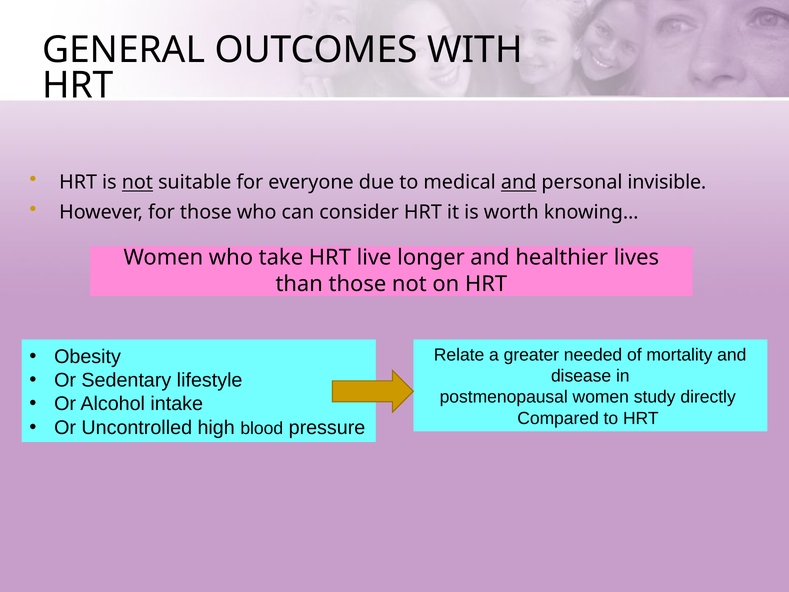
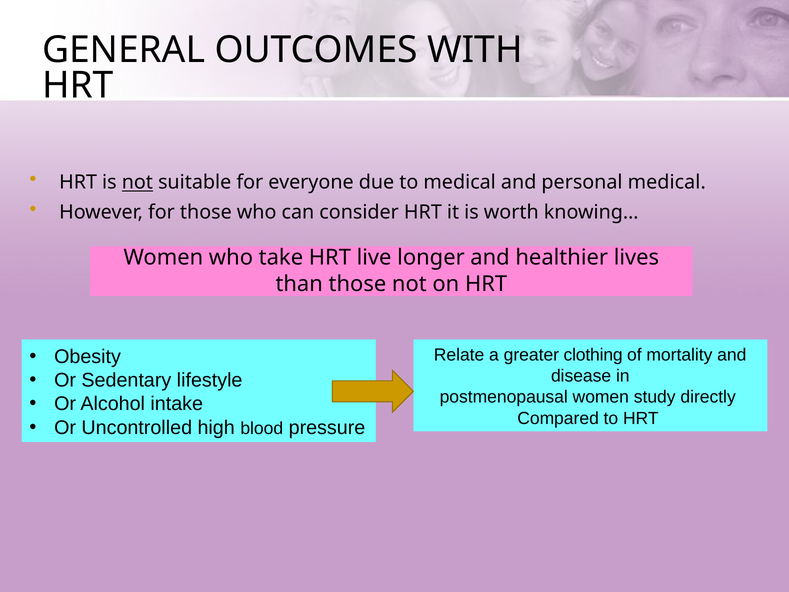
and underline: present -> none (519, 182)
personal invisible: invisible -> medical (667, 182)
needed: needed -> clothing (593, 355)
